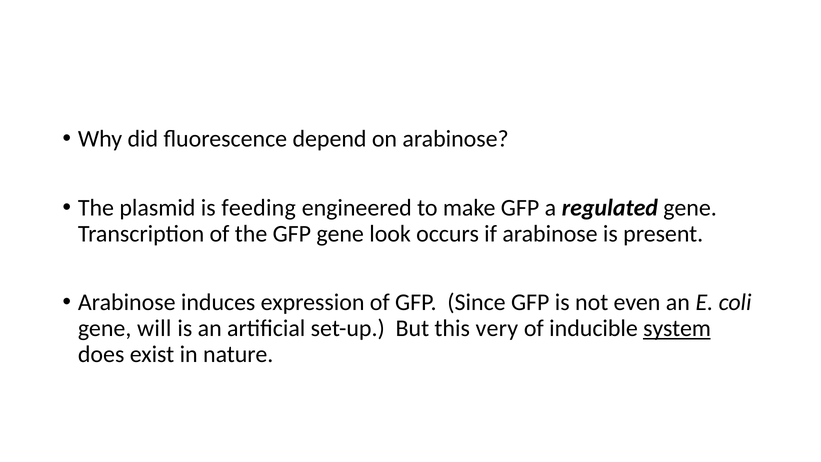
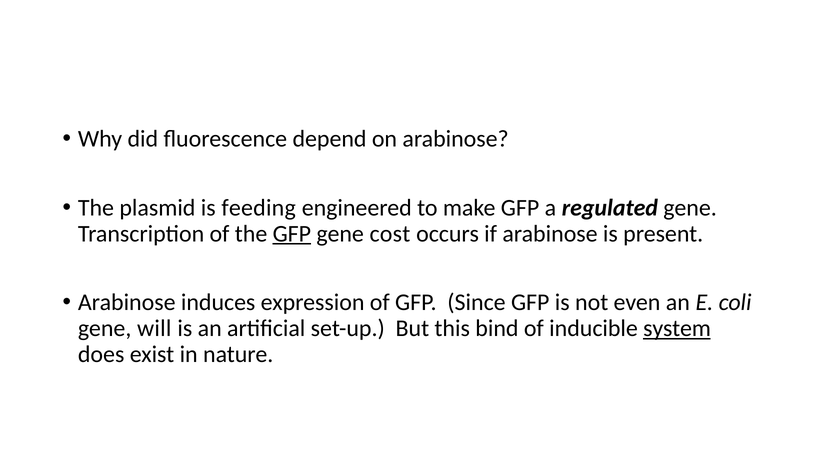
GFP underline: none -> present (292, 234)
look: look -> cost (390, 234)
very: very -> bind (497, 328)
